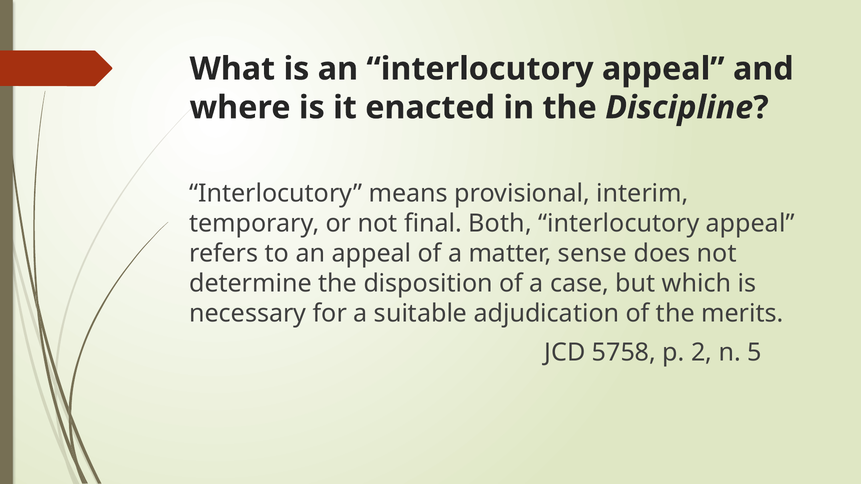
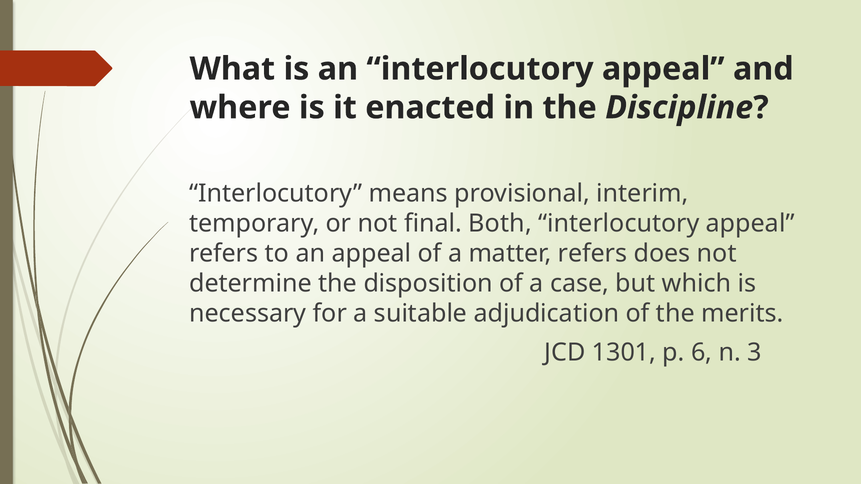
matter sense: sense -> refers (593, 254)
5758: 5758 -> 1301 (624, 353)
2: 2 -> 6 (702, 353)
5: 5 -> 3 (755, 353)
